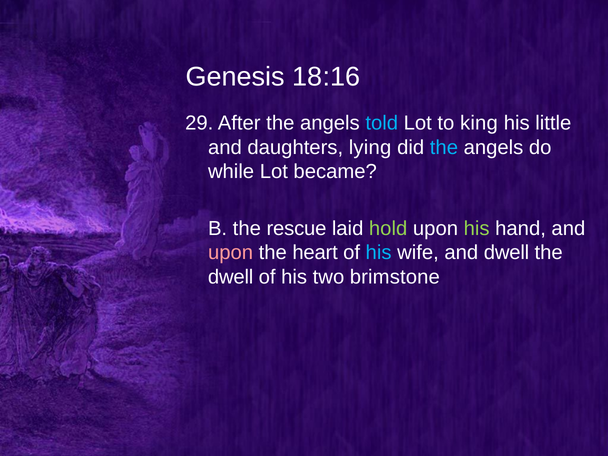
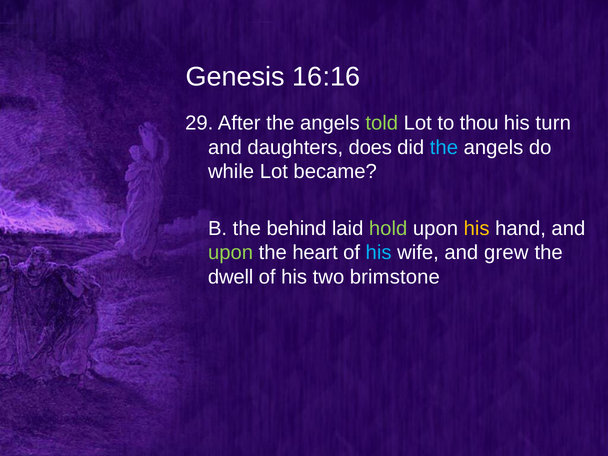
18:16: 18:16 -> 16:16 (326, 77)
told colour: light blue -> light green (382, 123)
king: king -> thou (479, 123)
little: little -> turn (553, 123)
lying: lying -> does (370, 147)
rescue: rescue -> behind (296, 228)
his colour: light green -> yellow (477, 228)
upon colour: pink -> light green (231, 253)
and dwell: dwell -> grew (506, 253)
